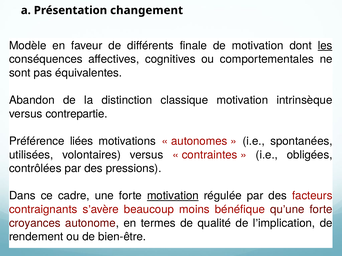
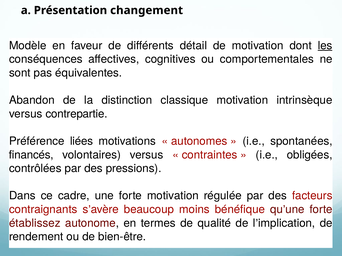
finale: finale -> détail (193, 46)
utilisées: utilisées -> financés (31, 155)
motivation underline: present -> none (173, 196)
croyances: croyances -> établissez (35, 223)
